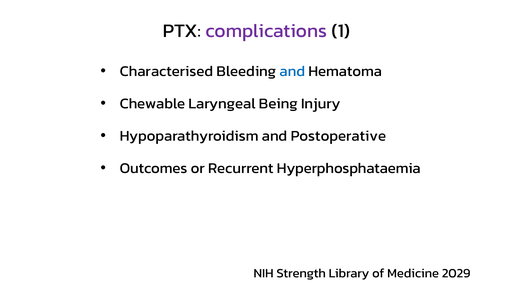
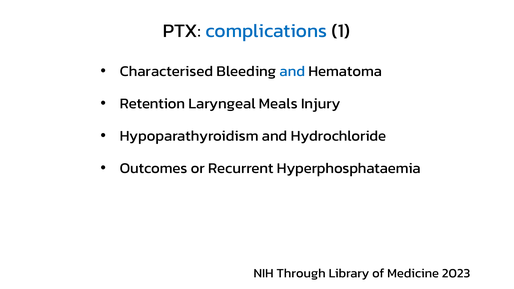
complications colour: purple -> blue (266, 31)
Chewable: Chewable -> Retention (153, 104)
Being: Being -> Meals (278, 104)
Postoperative: Postoperative -> Hydrochloride (339, 136)
Strength: Strength -> Through (301, 273)
2029: 2029 -> 2023 (456, 273)
